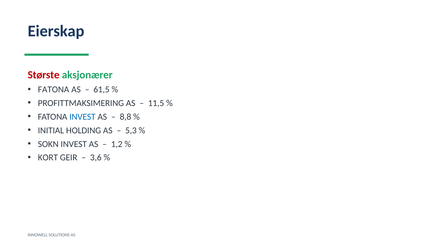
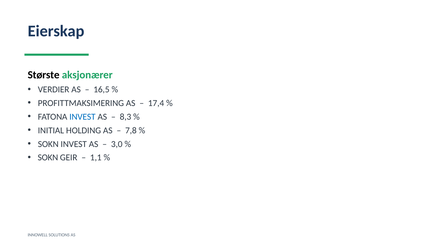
Største colour: red -> black (44, 75)
FATONA: FATONA -> VERDIER (54, 89)
61,5: 61,5 -> 16,5 (101, 89)
11,5: 11,5 -> 17,4 (156, 103)
8,8: 8,8 -> 8,3 (125, 117)
5,3: 5,3 -> 7,8 (131, 130)
1,2: 1,2 -> 3,0 (117, 144)
KORT: KORT -> SOKN (48, 157)
3,6: 3,6 -> 1,1 (96, 157)
